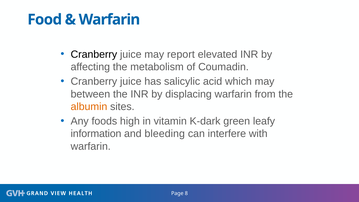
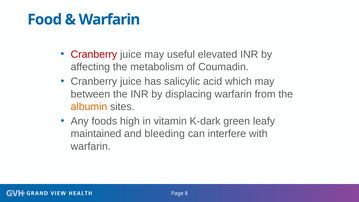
Cranberry colour: black -> red (94, 54)
report: report -> useful (181, 54)
information: information -> maintained (96, 134)
